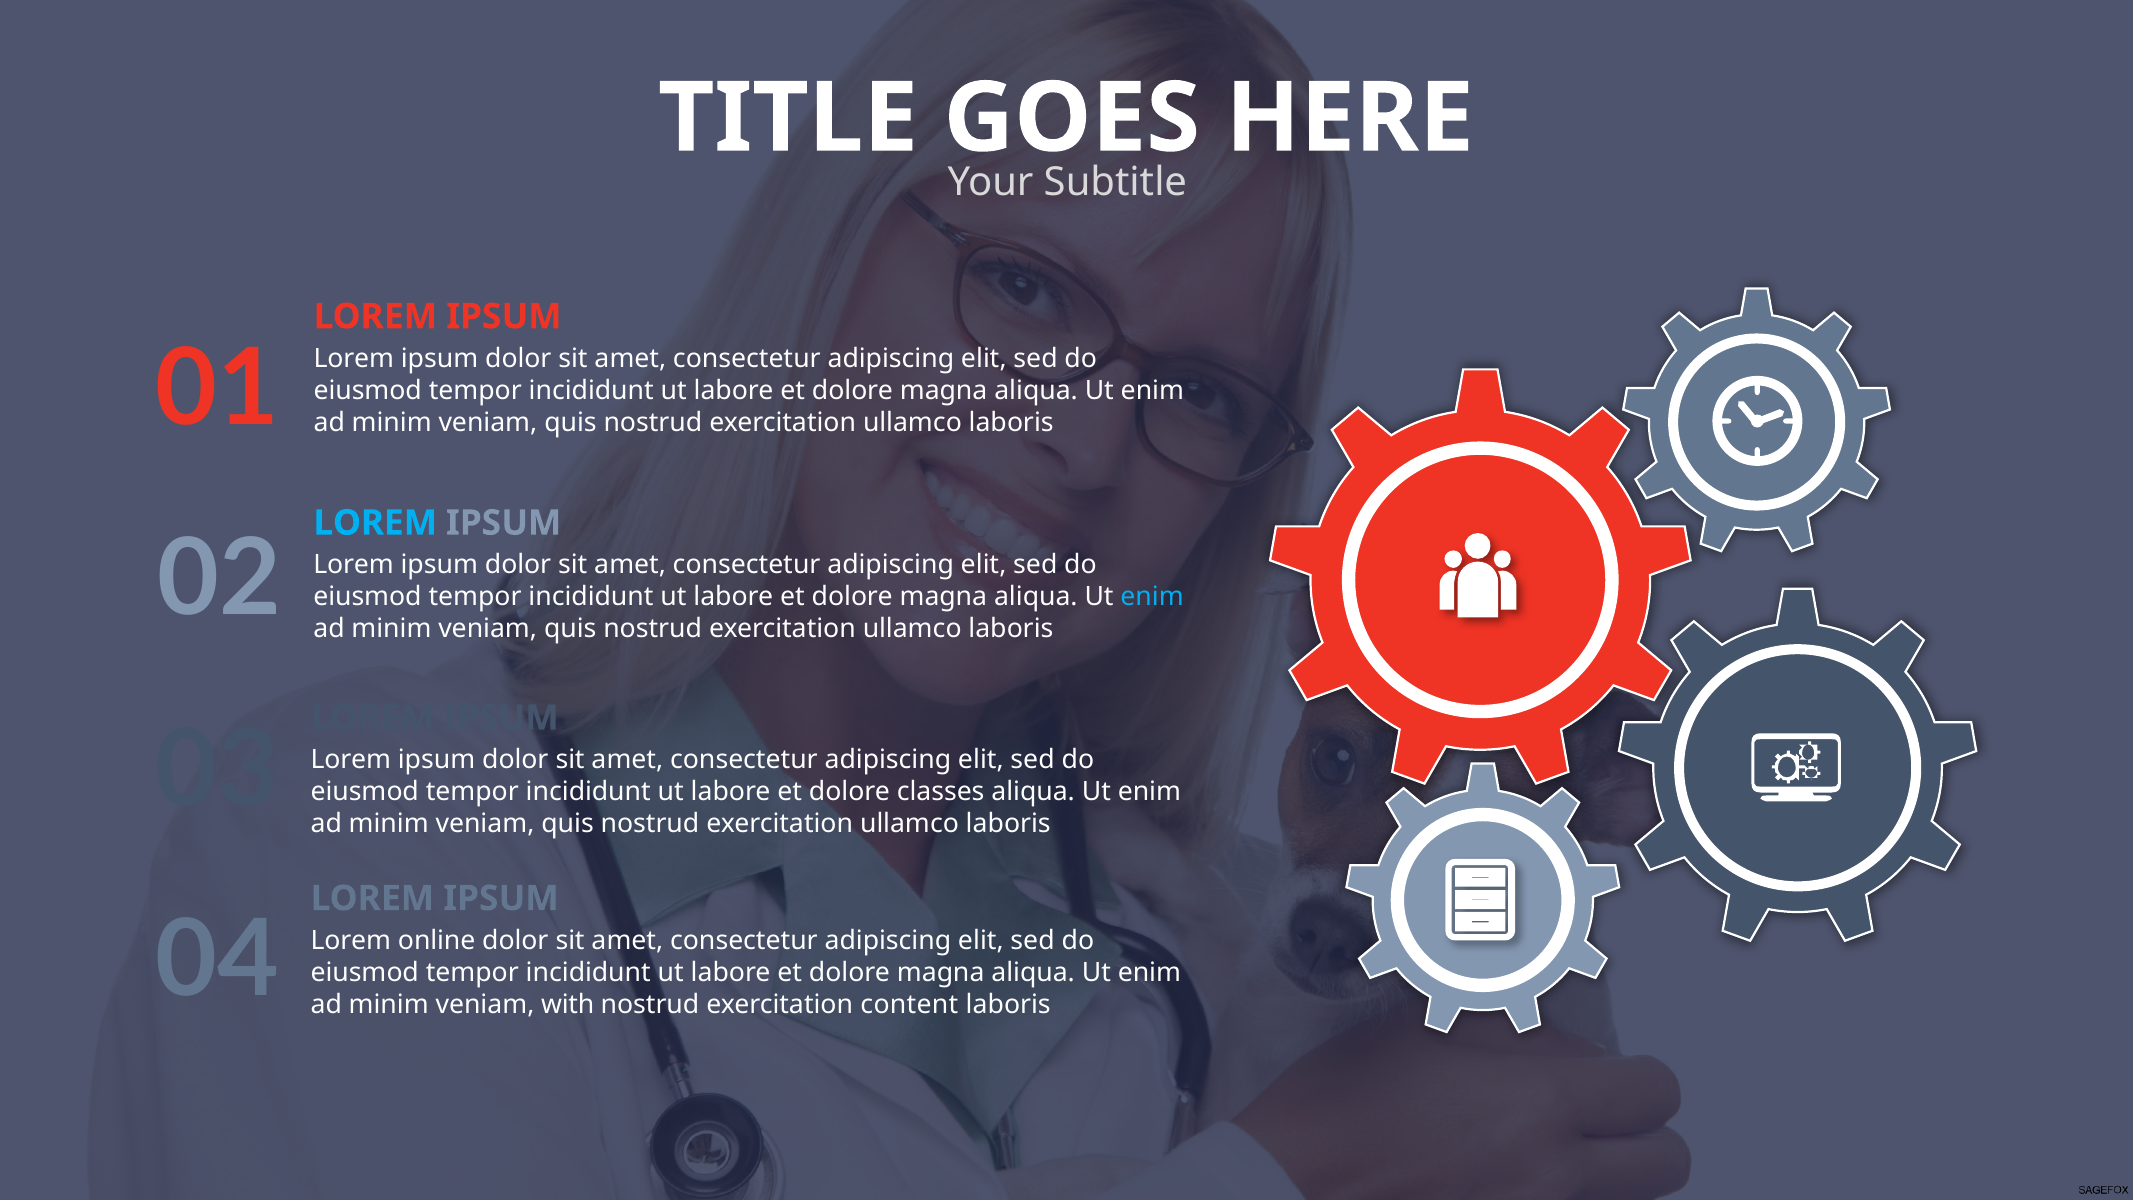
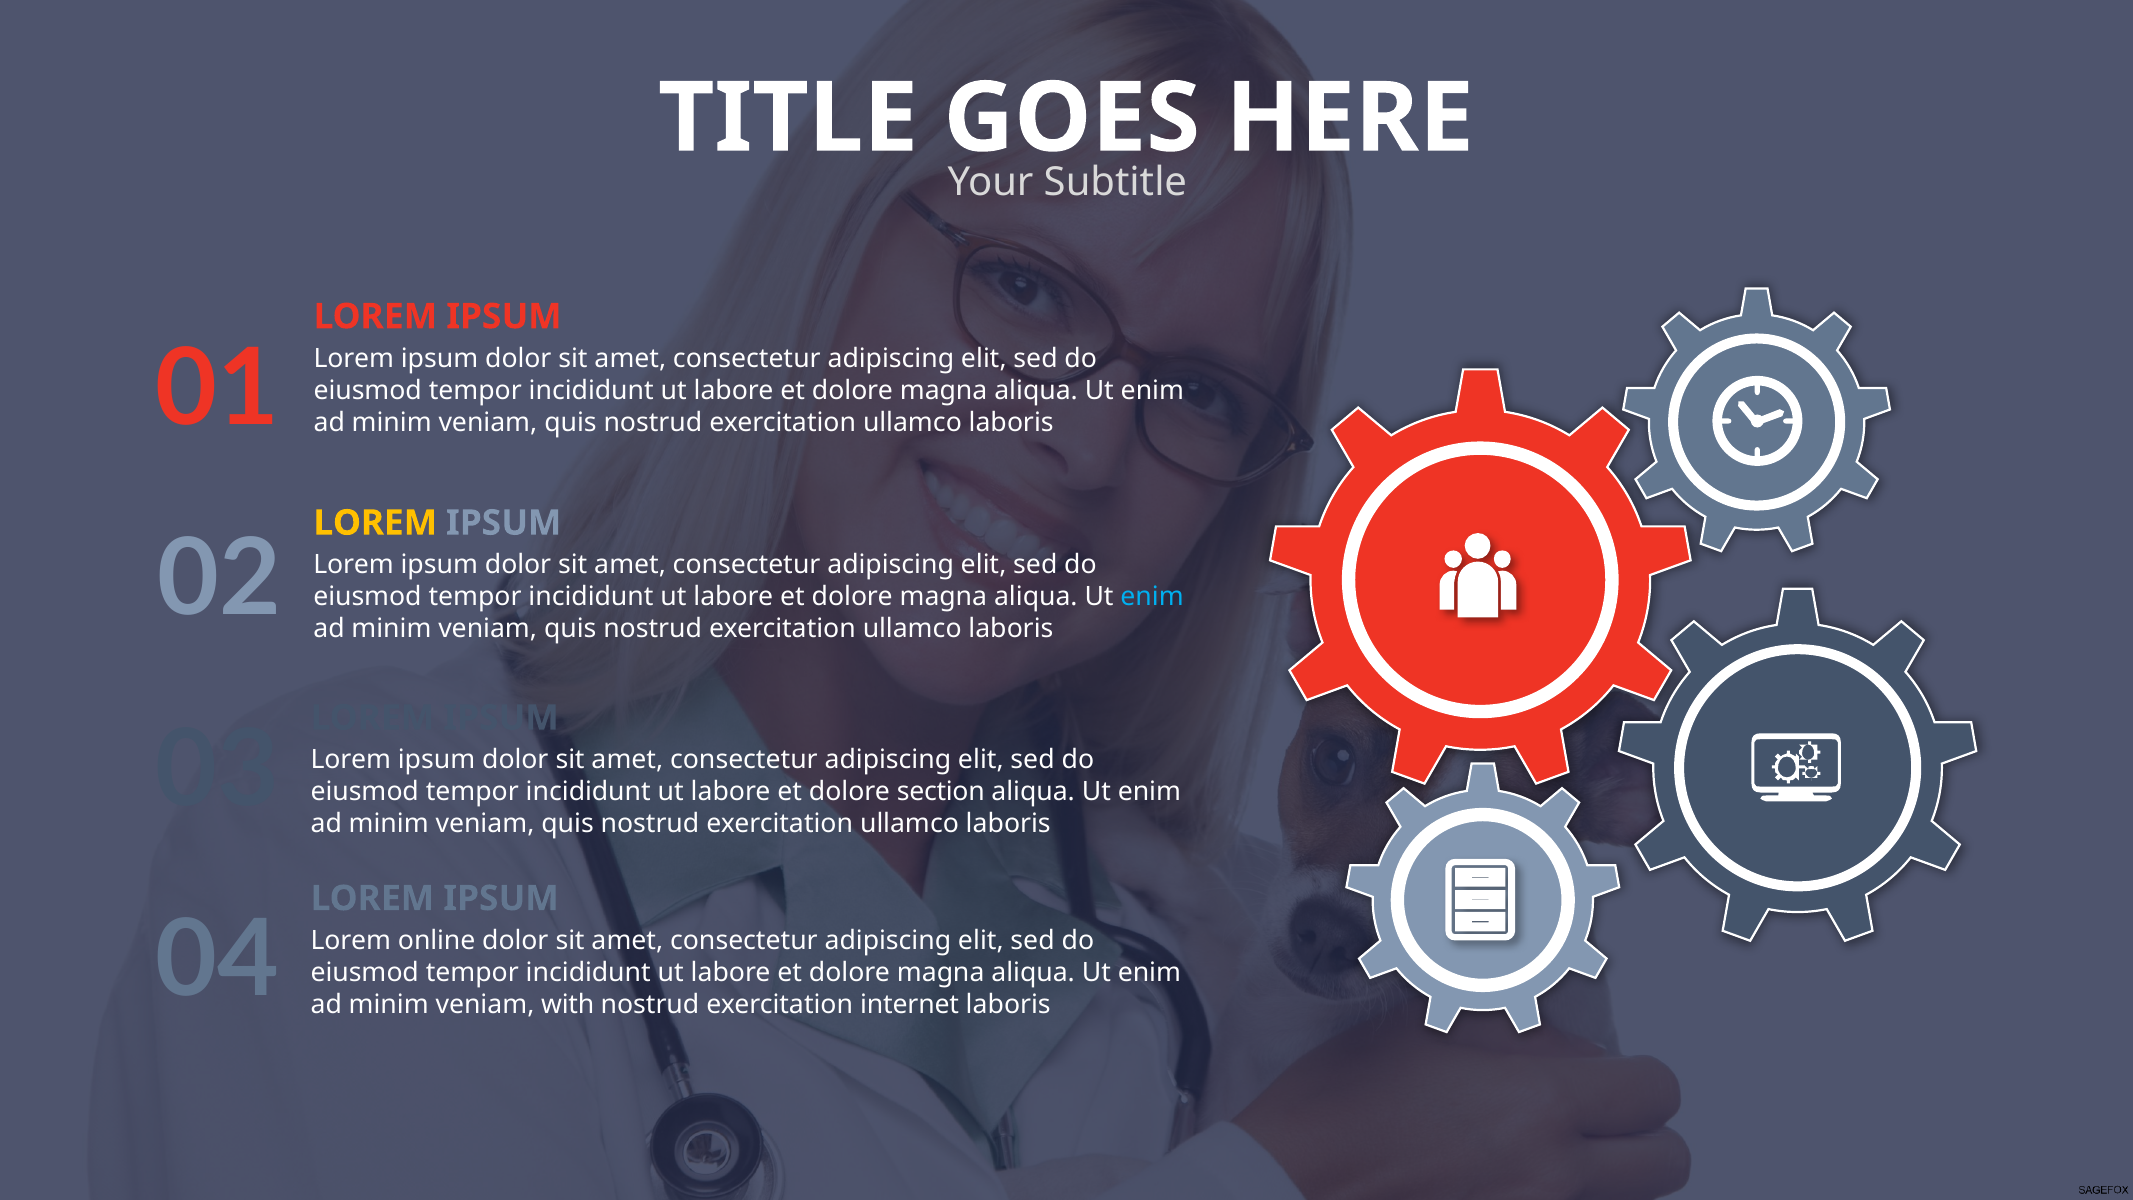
LOREM colour: light blue -> yellow (375, 523)
classes: classes -> section (941, 792)
content: content -> internet (910, 1004)
